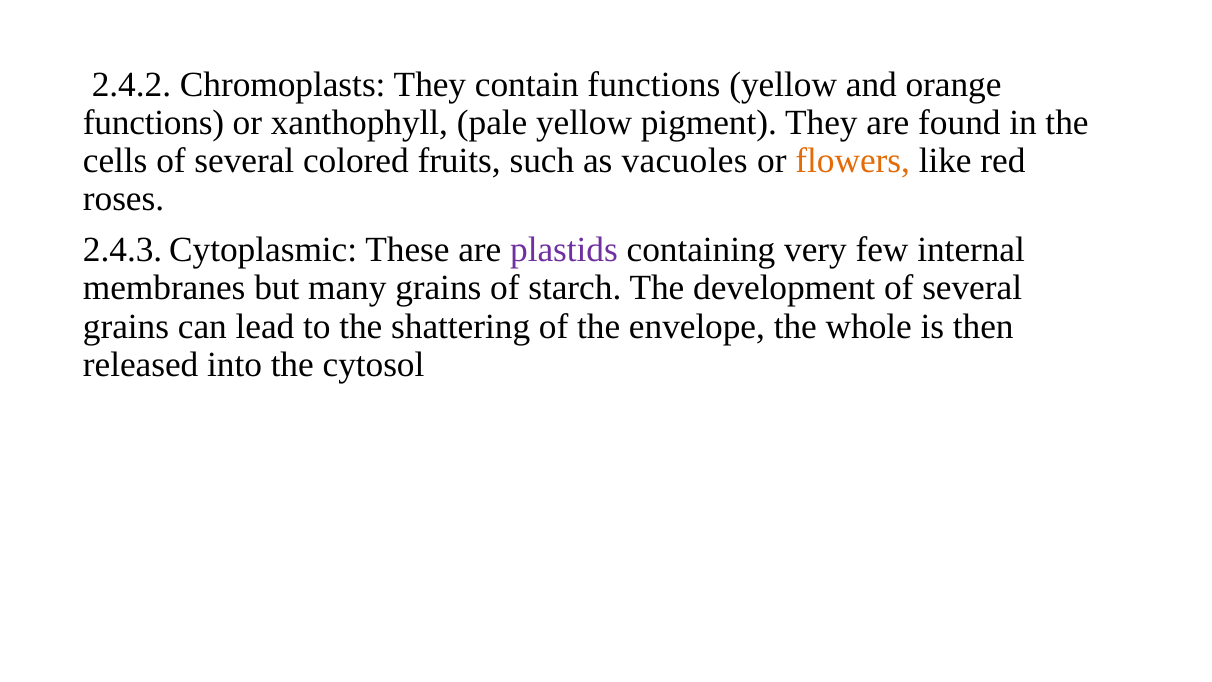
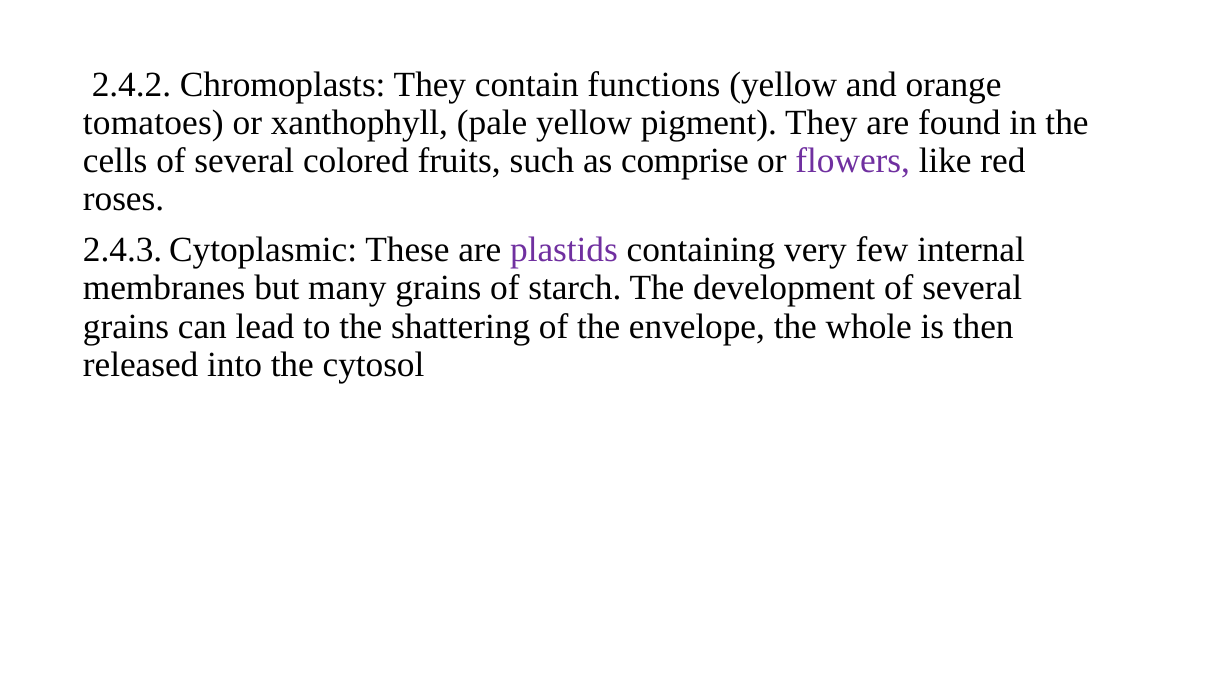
functions: functions -> tomatoes (153, 123)
vacuoles: vacuoles -> comprise (685, 161)
flowers colour: orange -> purple (853, 161)
